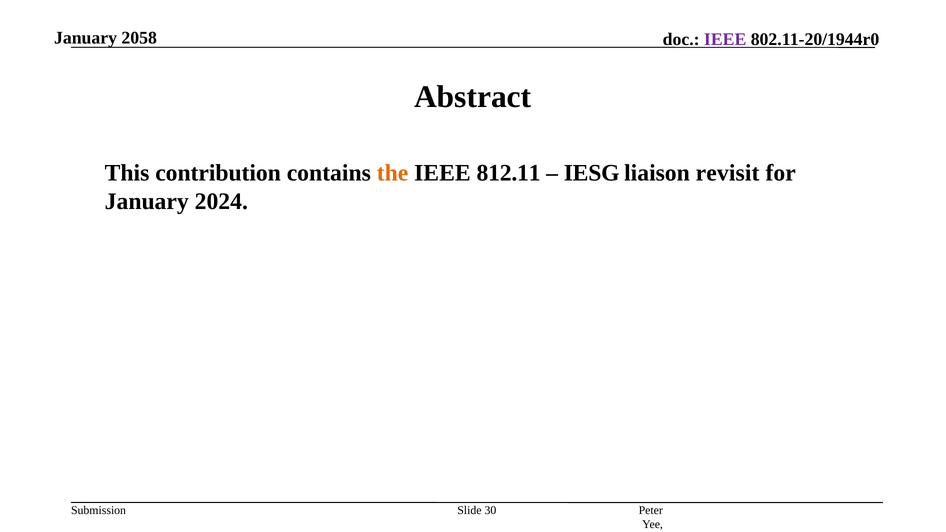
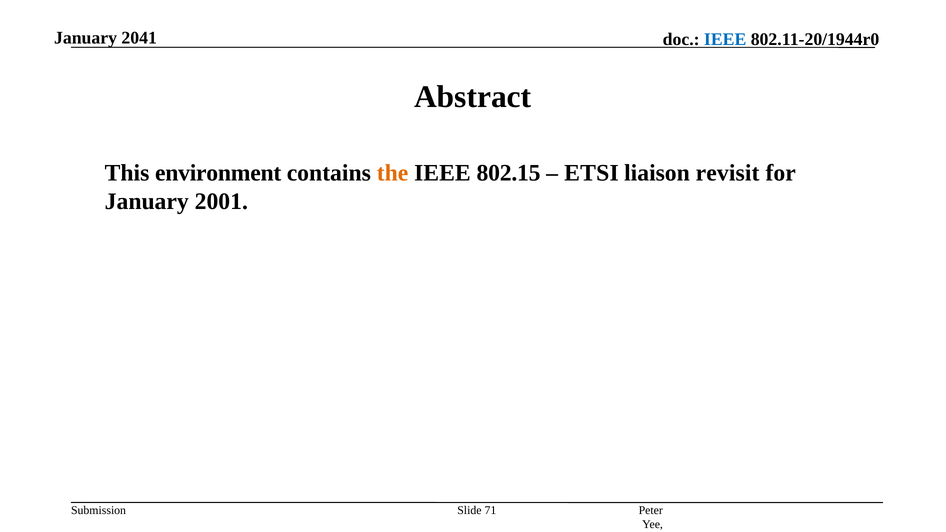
2058: 2058 -> 2041 (139, 38)
IEEE colour: purple -> blue (725, 39)
contribution: contribution -> environment (218, 173)
812.11: 812.11 -> 802.15 (509, 173)
IESG: IESG -> ETSI (591, 173)
2024: 2024 -> 2001 (221, 202)
30: 30 -> 71 (490, 510)
